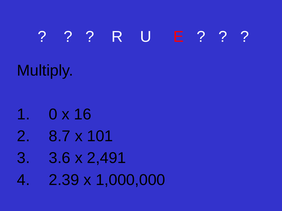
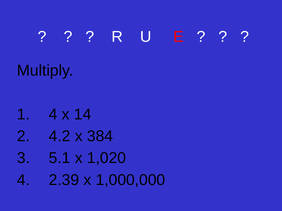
0: 0 -> 4 (53, 115)
16: 16 -> 14 (83, 115)
8.7: 8.7 -> 4.2 (60, 136)
101: 101 -> 384 (100, 136)
3.6: 3.6 -> 5.1 (60, 158)
2,491: 2,491 -> 1,020 (107, 158)
